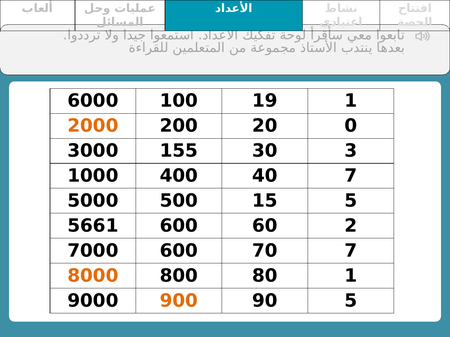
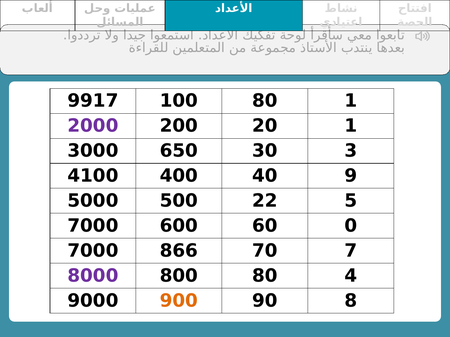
6000: 6000 -> 9917 (93, 101)
100 19: 19 -> 80 (265, 101)
2000 colour: orange -> purple (93, 126)
20 0: 0 -> 1 (351, 126)
155: 155 -> 650 (179, 151)
1000: 1000 -> 4100 (93, 176)
40 7: 7 -> 9 (351, 176)
15: 15 -> 22 (265, 201)
5661: 5661 -> 7000 (93, 226)
2: 2 -> 0 (351, 226)
7000 600: 600 -> 866 (179, 251)
8000 colour: orange -> purple (93, 276)
80 1: 1 -> 4 (351, 276)
90 5: 5 -> 8 (351, 301)
